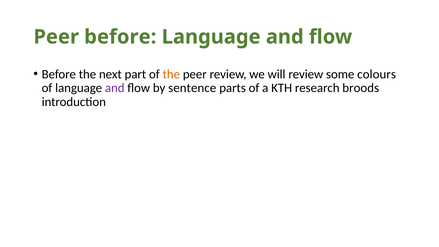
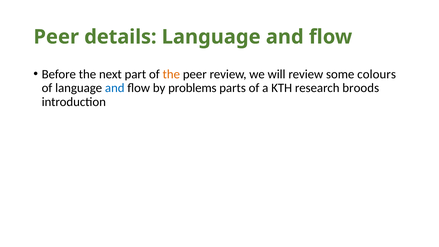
Peer before: before -> details (120, 37)
and colour: purple -> blue (115, 88)
sentence: sentence -> problems (192, 88)
